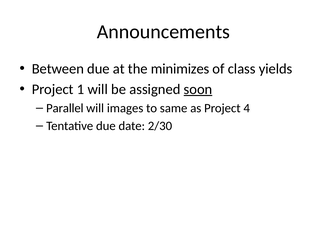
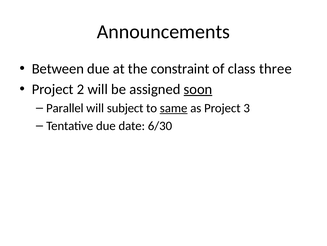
minimizes: minimizes -> constraint (180, 69)
yields: yields -> three (275, 69)
1: 1 -> 2 (81, 89)
images: images -> subject (125, 108)
same underline: none -> present (174, 108)
4: 4 -> 3 (247, 108)
2/30: 2/30 -> 6/30 (160, 126)
